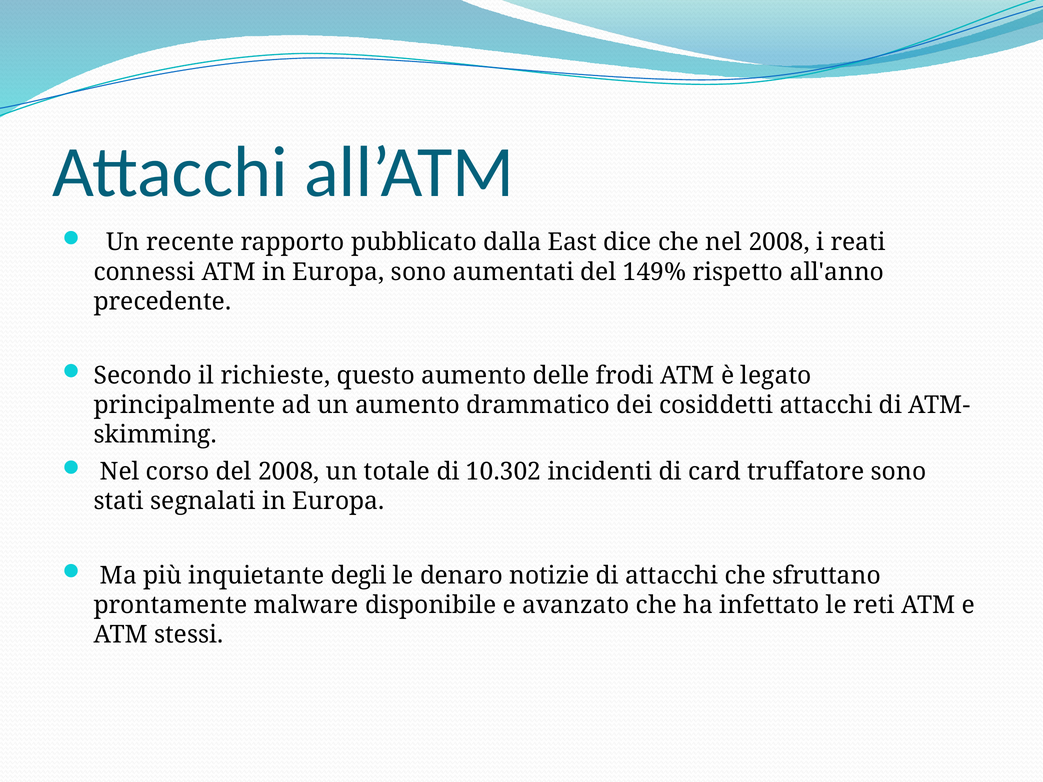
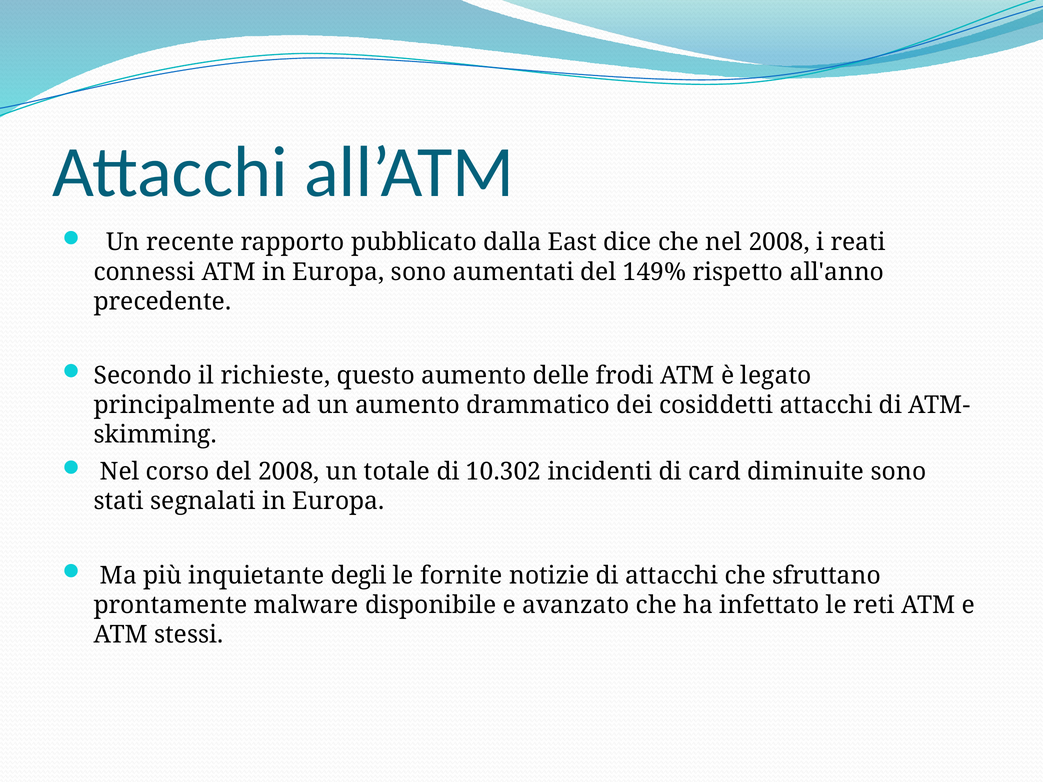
truffatore: truffatore -> diminuite (806, 472)
denaro: denaro -> fornite (461, 576)
